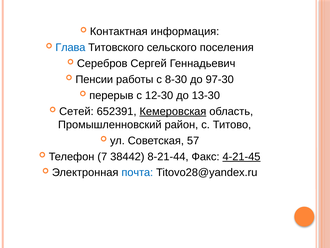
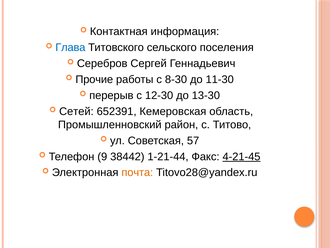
Пенсии: Пенсии -> Прочие (94, 79)
97-30: 97-30 -> 11-30 (220, 79)
Кемеровская underline: present -> none (173, 111)
7: 7 -> 9 (102, 156)
8-21-44: 8-21-44 -> 1-21-44 (168, 156)
почта colour: blue -> orange (137, 172)
